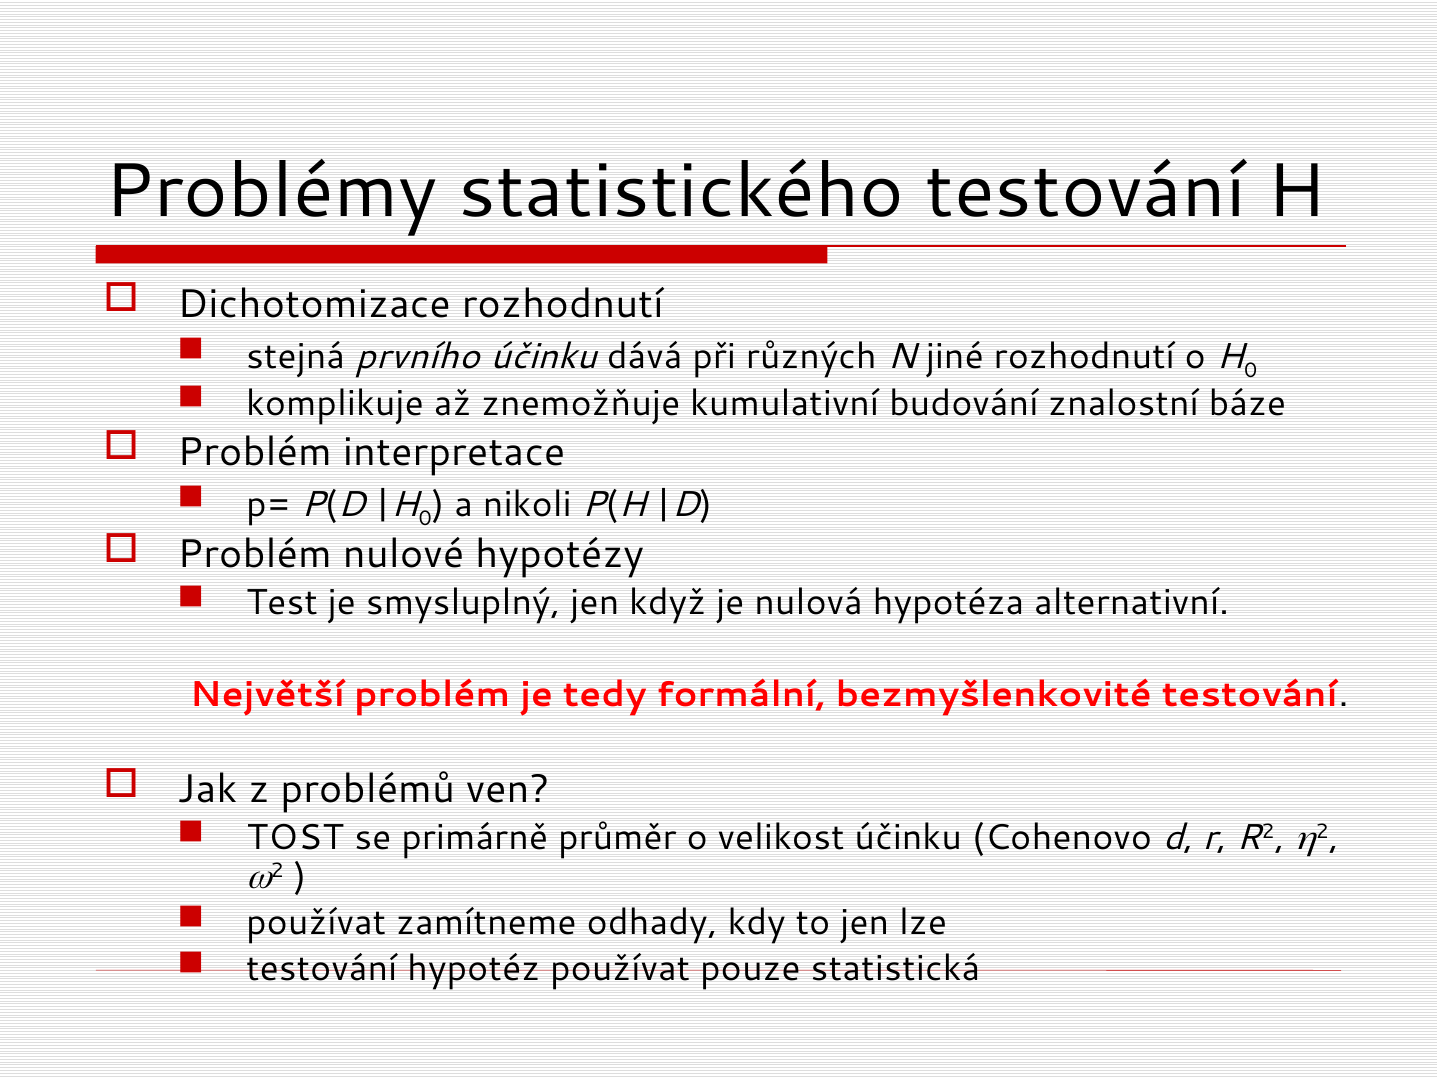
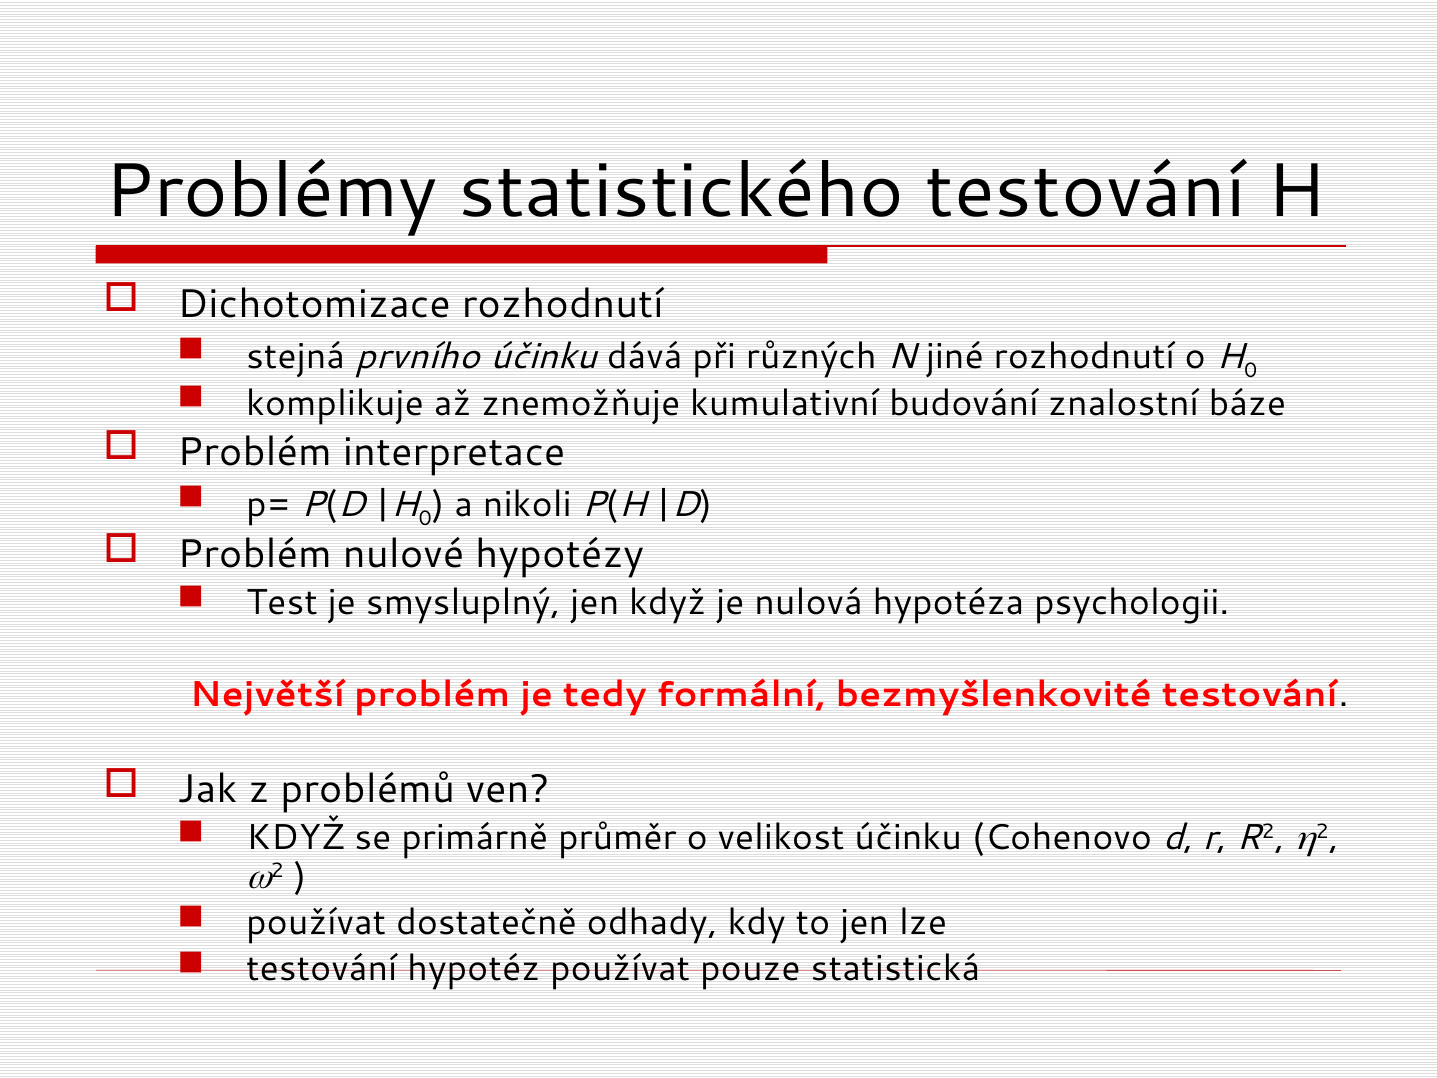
alternativní: alternativní -> psychologii (1132, 603)
TOST: TOST -> KDYŽ (295, 838)
zamítneme: zamítneme -> dostatečně (487, 923)
